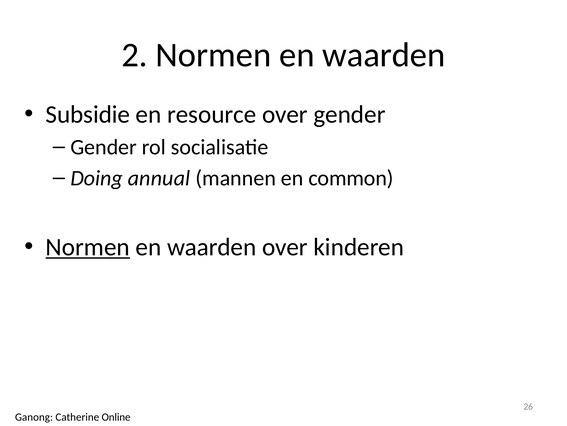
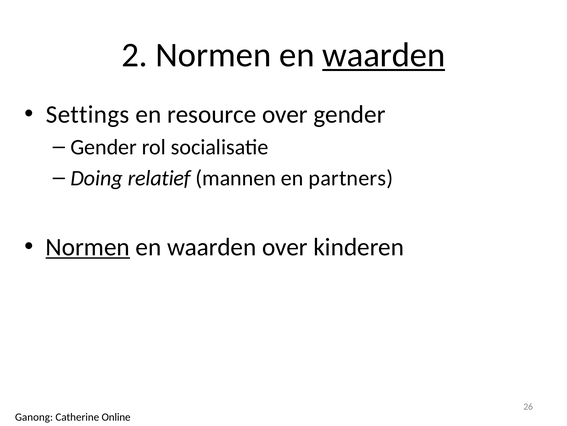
waarden underline: none -> present (384, 55)
Subsidie: Subsidie -> Settings (88, 114)
annual: annual -> relatief (159, 178)
common: common -> partners (351, 178)
